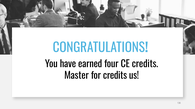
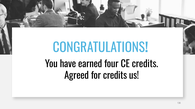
Master: Master -> Agreed (77, 76)
